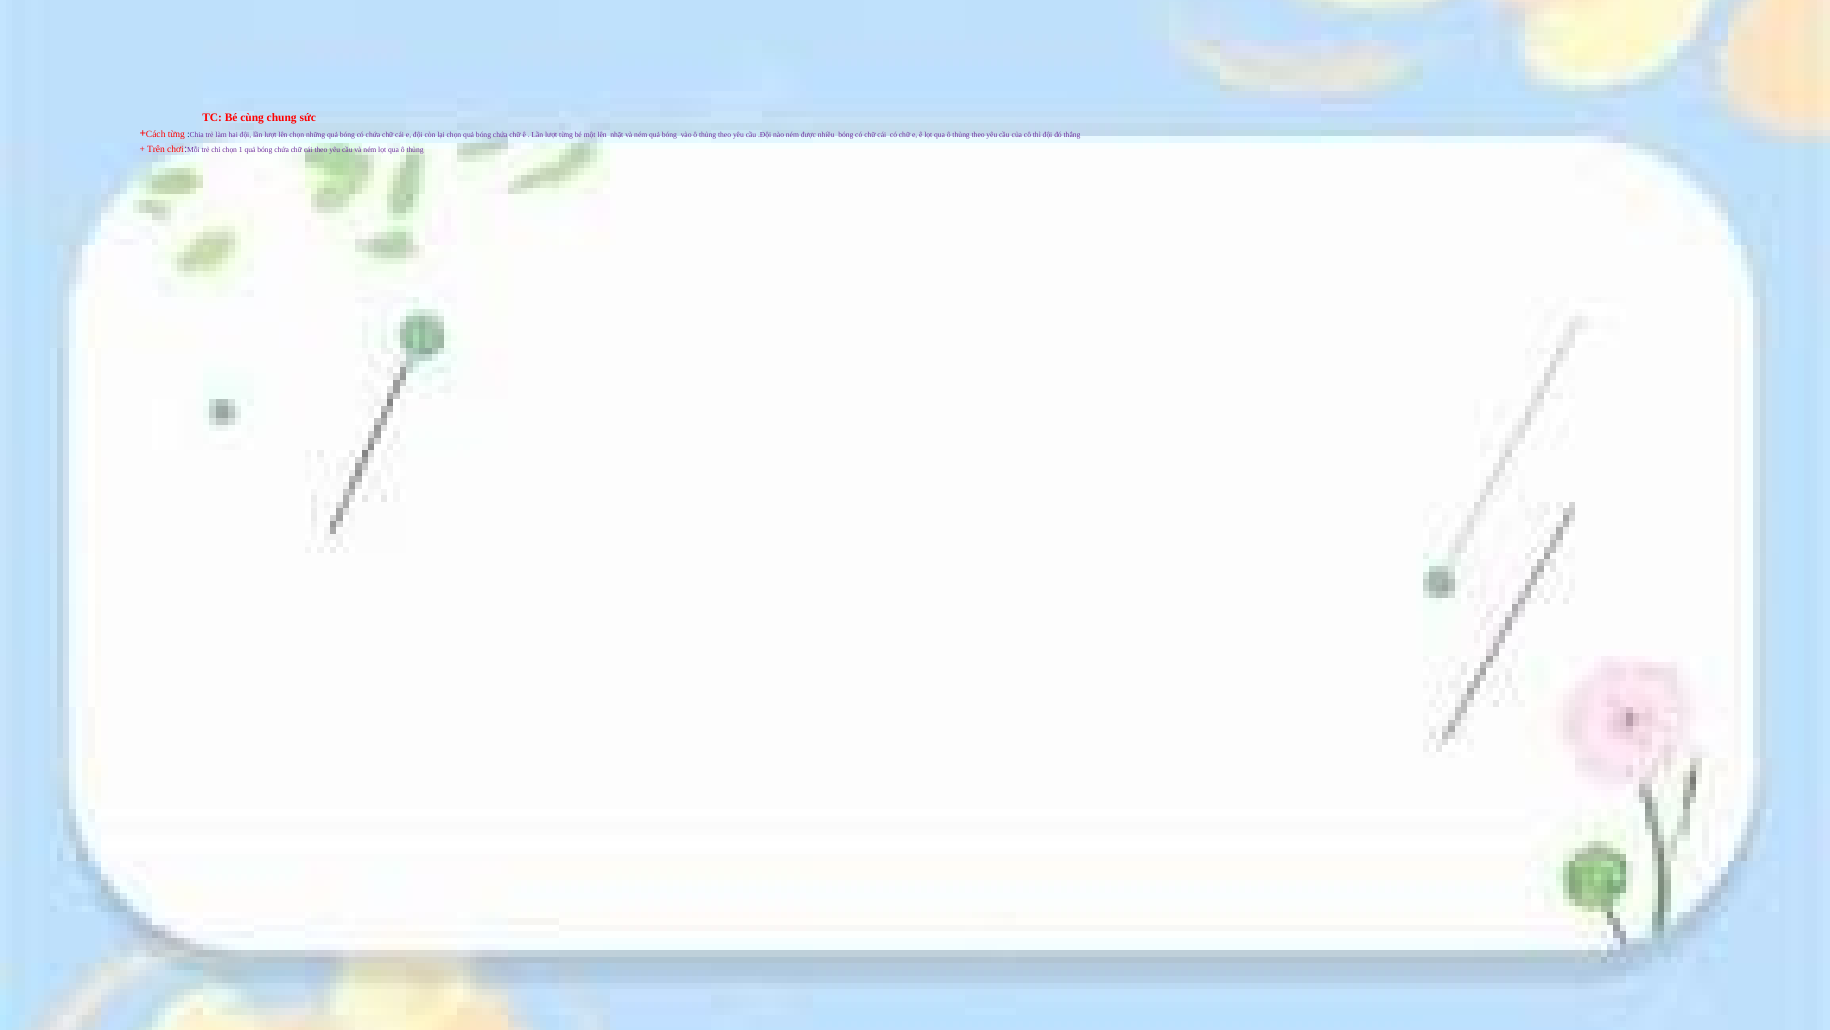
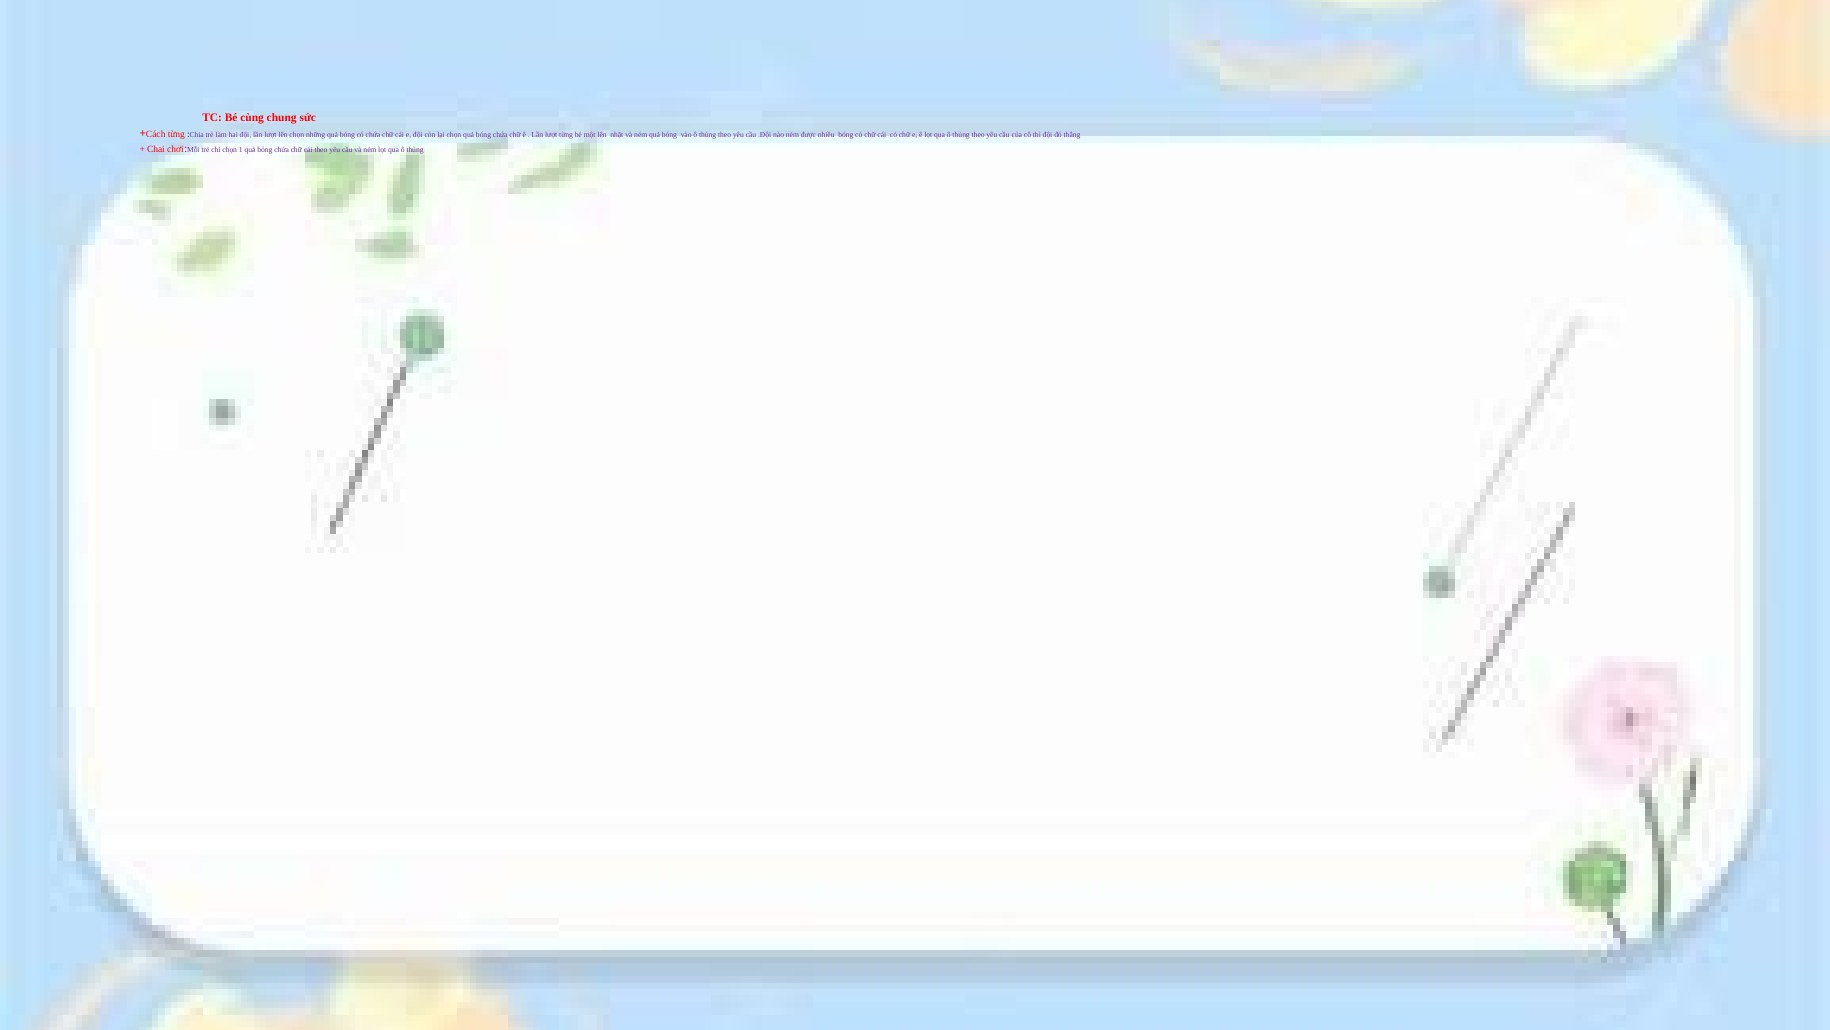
Trên: Trên -> Chai (156, 150)
